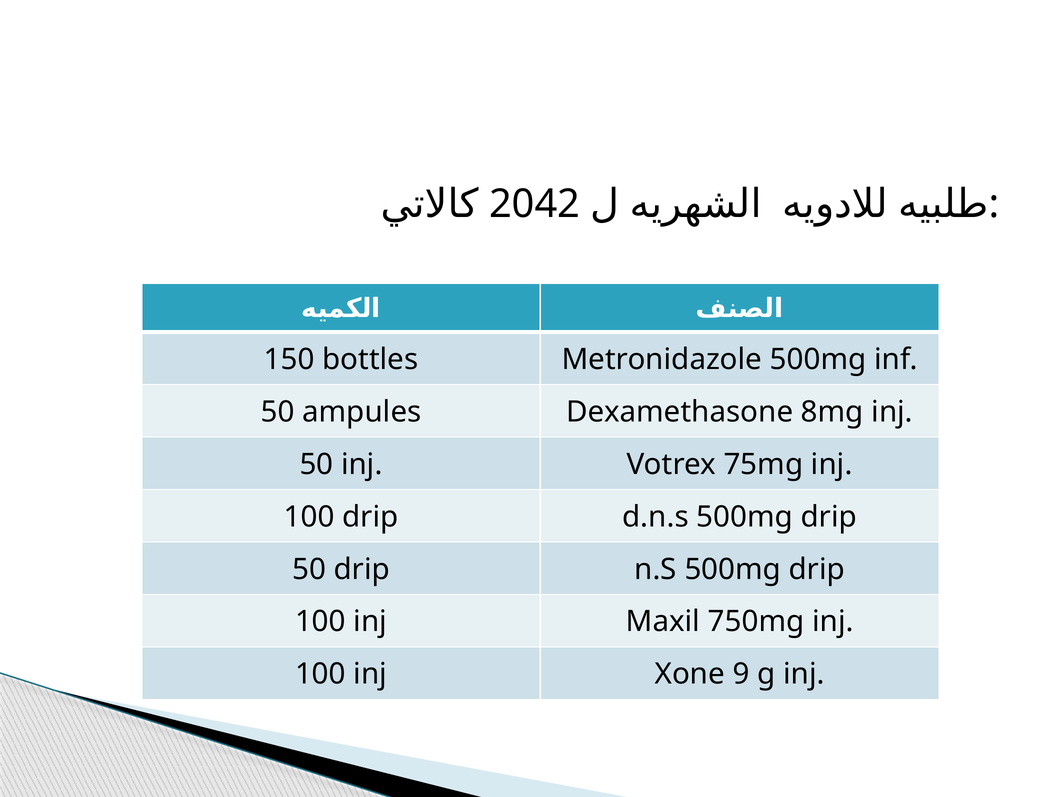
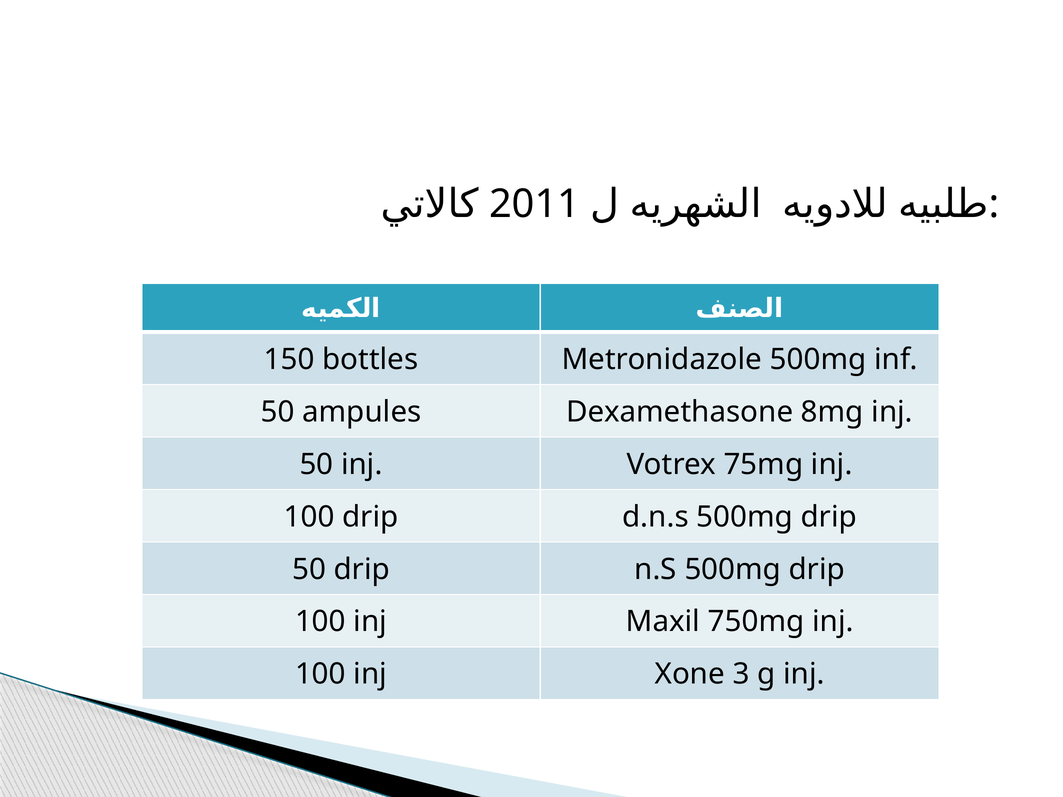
2042: 2042 -> 2011 (535, 204)
9: 9 -> 3 (741, 674)
